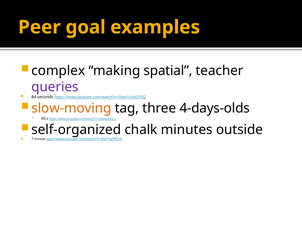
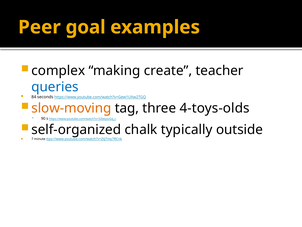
spatial: spatial -> create (168, 71)
queries colour: purple -> blue (55, 87)
4-days-olds: 4-days-olds -> 4-toys-olds (215, 108)
minutes: minutes -> typically (187, 129)
